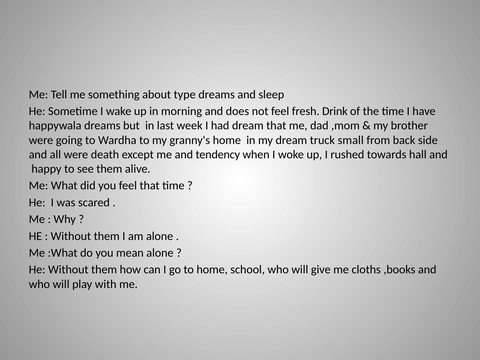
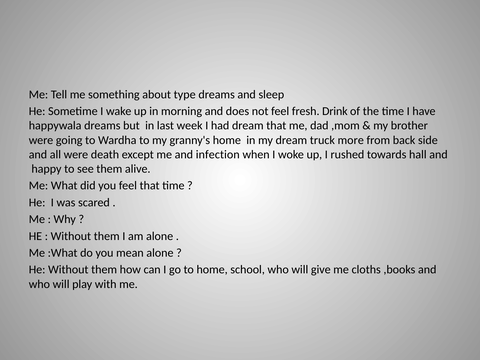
small: small -> more (351, 140)
tendency: tendency -> infection (218, 154)
